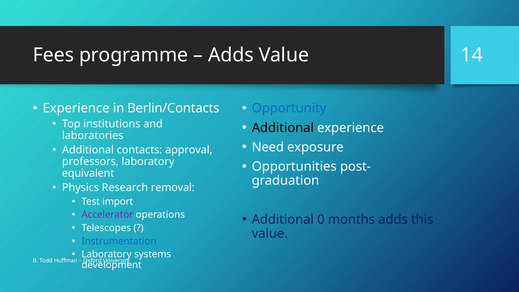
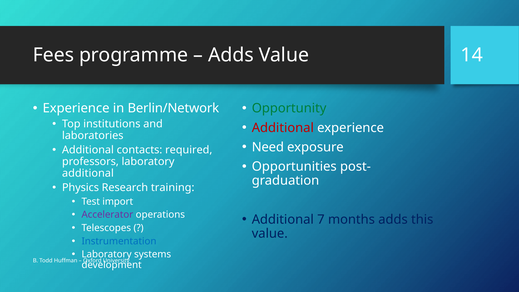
Berlin/Contacts: Berlin/Contacts -> Berlin/Network (173, 108)
Opportunity colour: blue -> green (289, 108)
Additional colour: black -> red (283, 128)
approval: approval -> required (189, 150)
equivalent: equivalent -> additional (88, 173)
removal: removal -> training (173, 188)
0: 0 -> 7 (321, 219)
